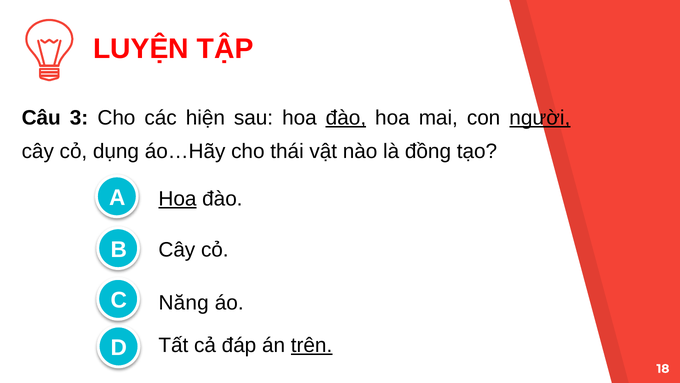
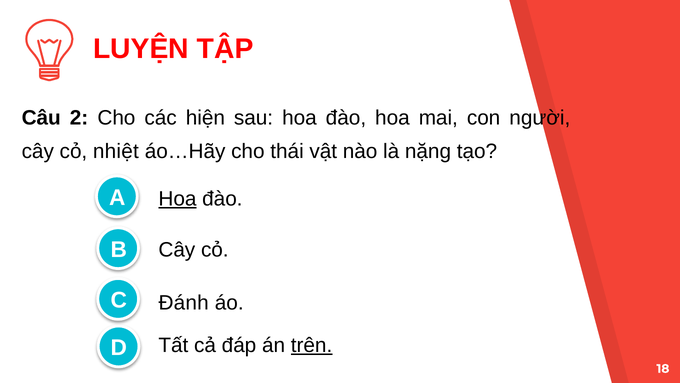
3: 3 -> 2 (79, 118)
đào underline: present -> none (346, 118)
người underline: present -> none (540, 118)
dụng: dụng -> nhiệt (116, 151)
đồng: đồng -> nặng (428, 151)
Năng: Năng -> Đánh (184, 303)
